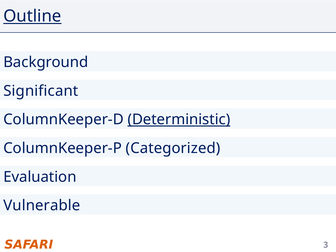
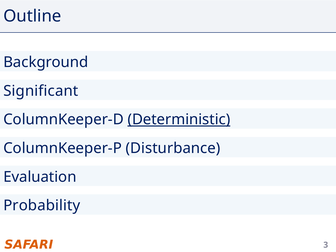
Outline underline: present -> none (32, 16)
Categorized: Categorized -> Disturbance (173, 148)
Vulnerable: Vulnerable -> Probability (42, 206)
